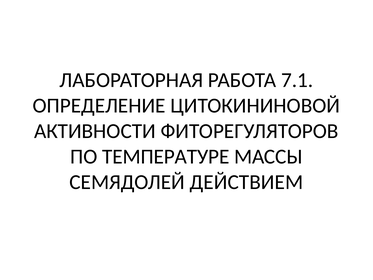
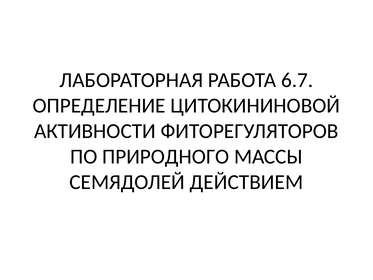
7.1: 7.1 -> 6.7 (297, 80)
ТЕМПЕРАТУРЕ: ТЕМПЕРАТУРЕ -> ПРИРОДНОГО (166, 157)
